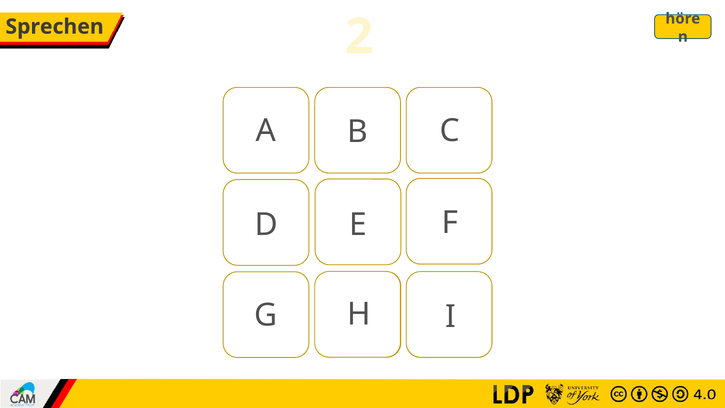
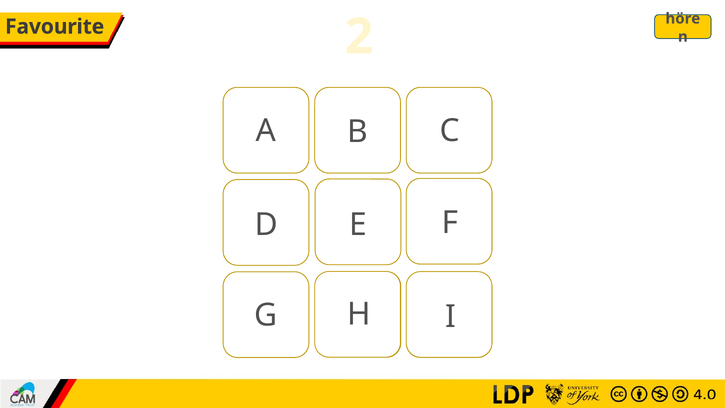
Sprechen: Sprechen -> Favourite (55, 27)
